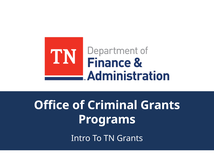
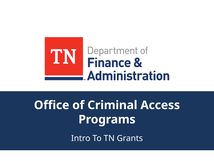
Criminal Grants: Grants -> Access (160, 105)
